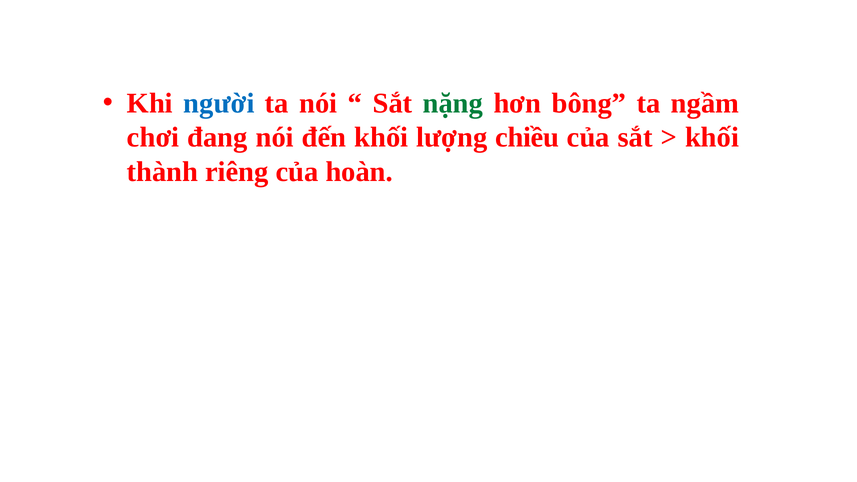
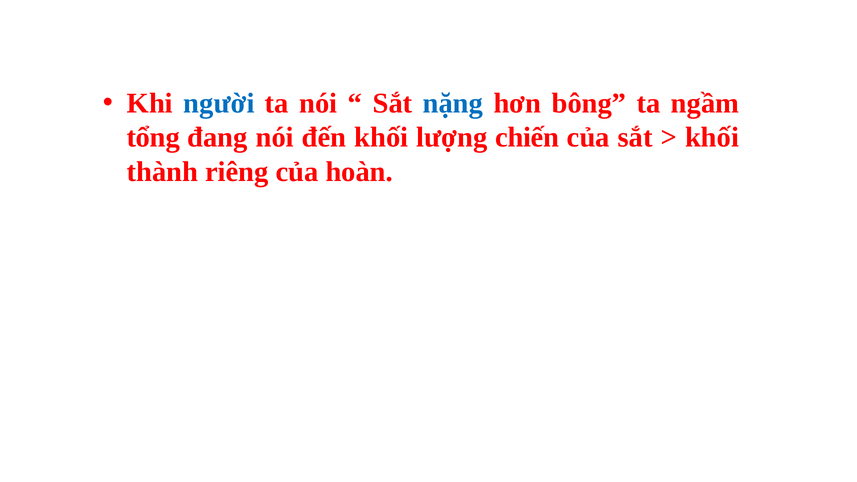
nặng colour: green -> blue (453, 103)
chơi: chơi -> tổng (153, 138)
chiều: chiều -> chiến (527, 138)
